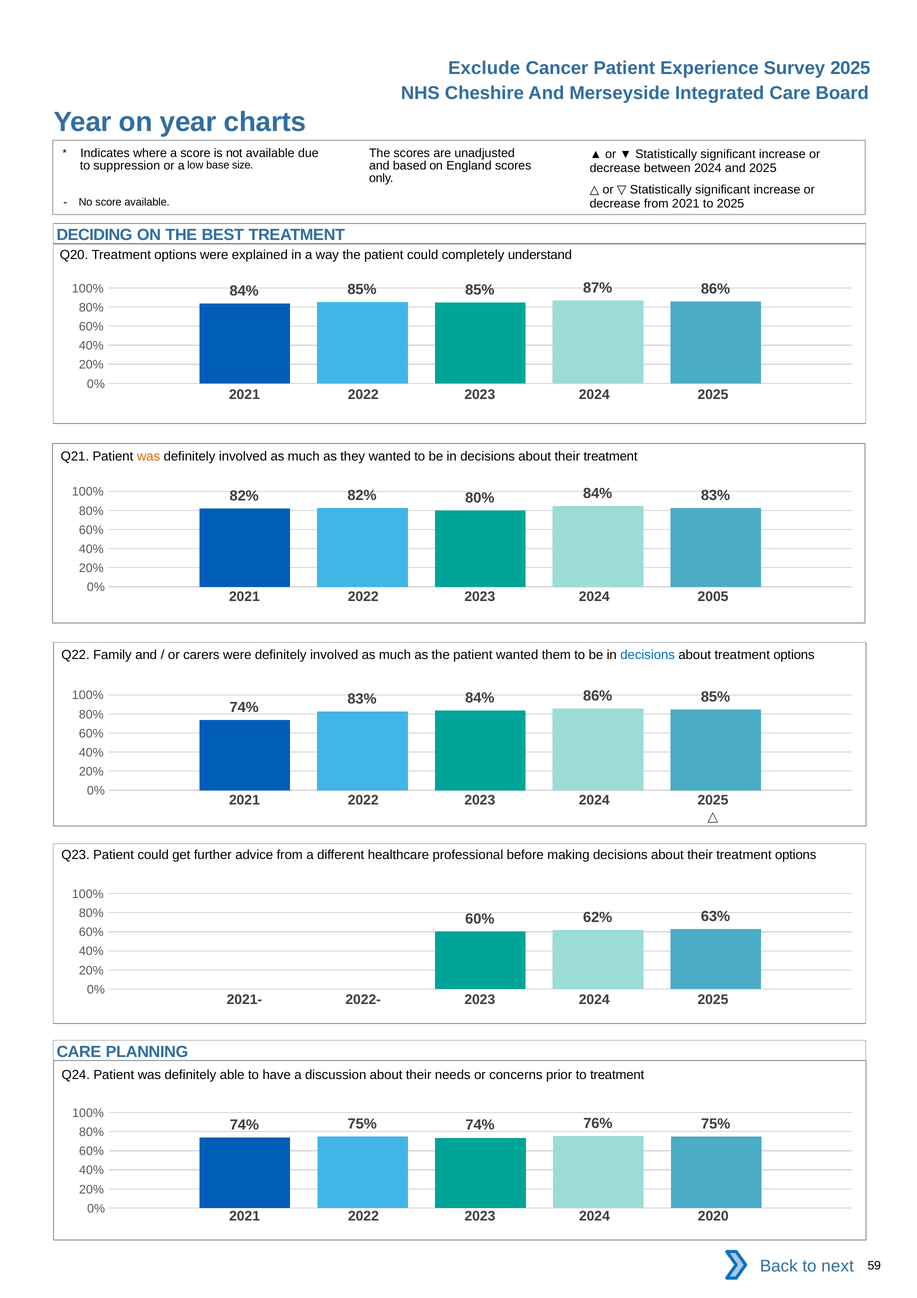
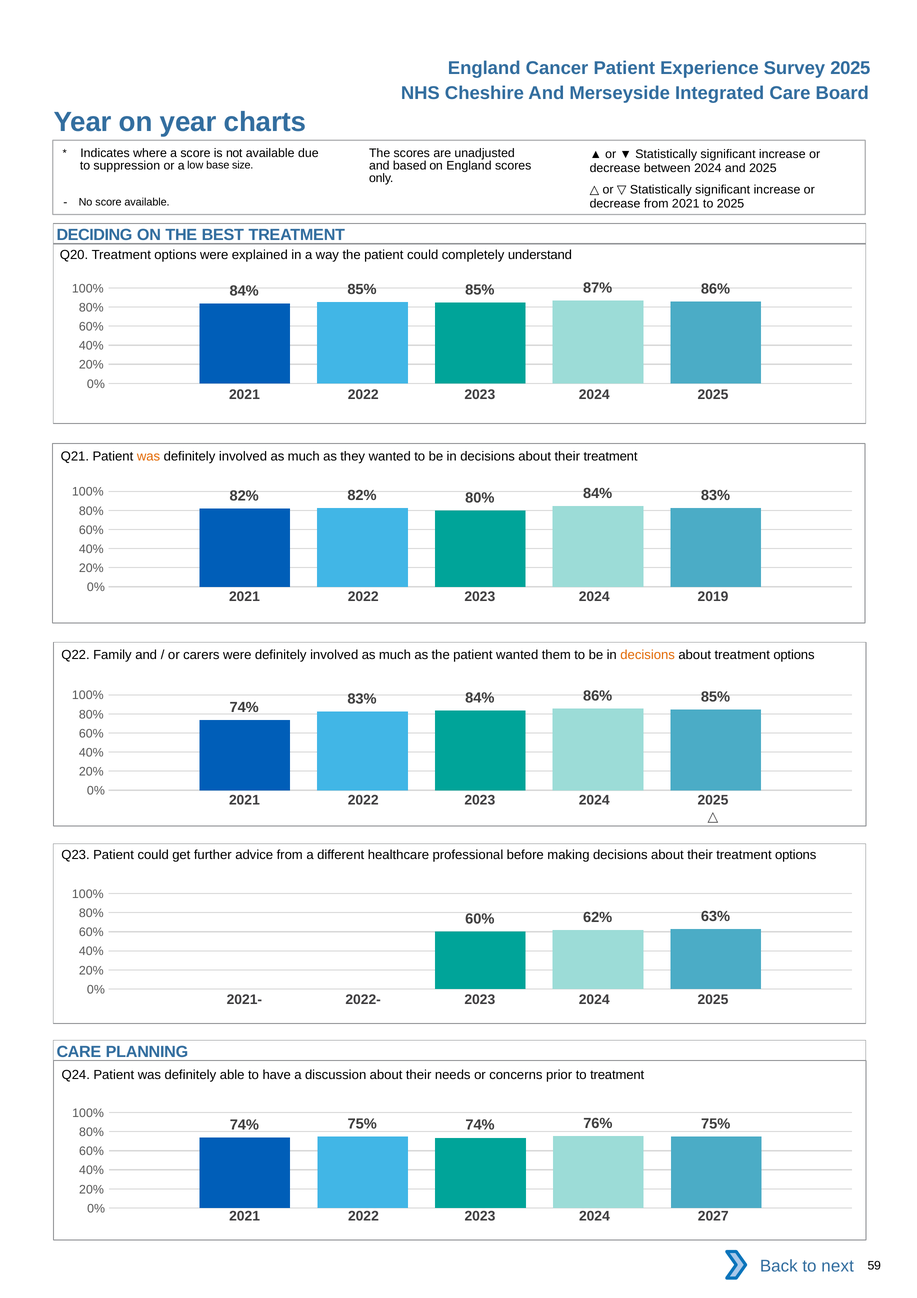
Exclude: Exclude -> England (484, 68)
2005: 2005 -> 2019 (713, 596)
decisions colour: blue -> orange (648, 655)
2020: 2020 -> 2027 (713, 1216)
